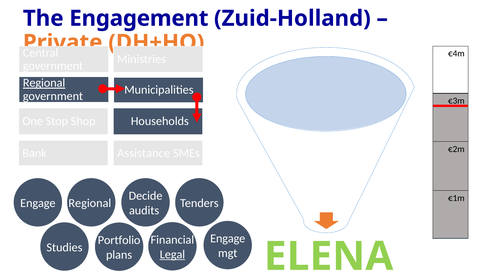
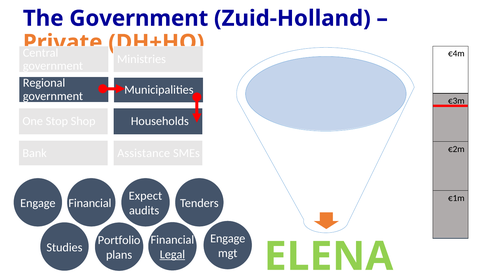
The Engagement: Engagement -> Government (139, 18)
Regional underline: present -> none (44, 83)
Decide: Decide -> Expect (145, 196)
Regional: Regional -> Financial (90, 203)
